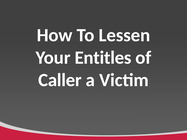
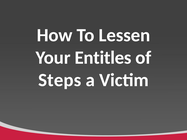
Caller: Caller -> Steps (60, 80)
